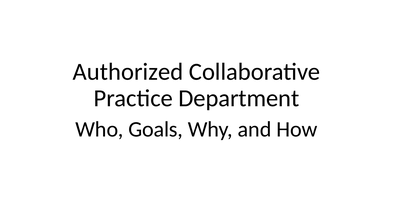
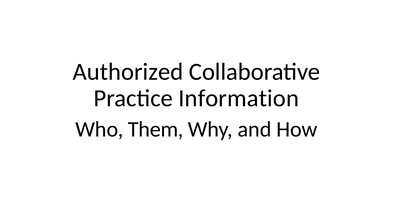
Department: Department -> Information (239, 98)
Goals: Goals -> Them (156, 129)
